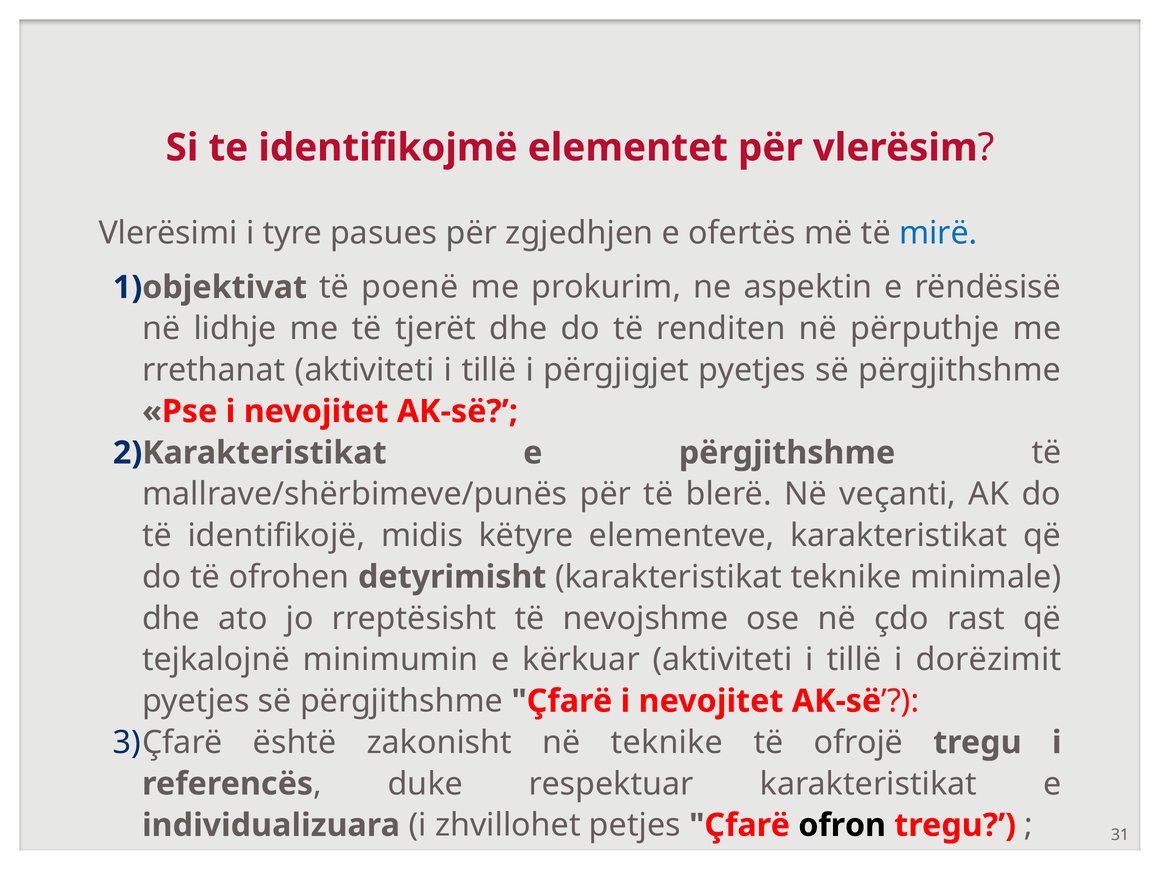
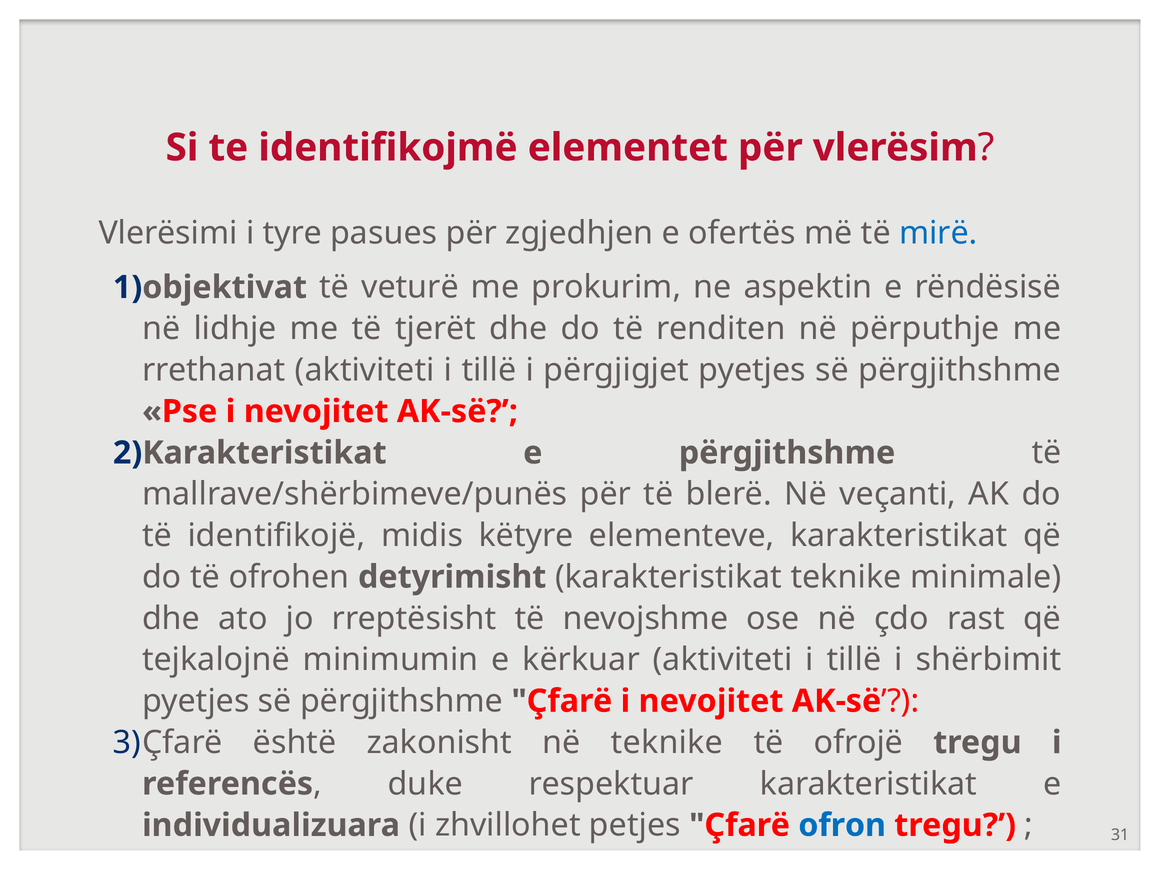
poenë: poenë -> veturë (410, 287)
dorëzimit: dorëzimit -> shërbimit (988, 660)
ofron colour: black -> blue (842, 825)
